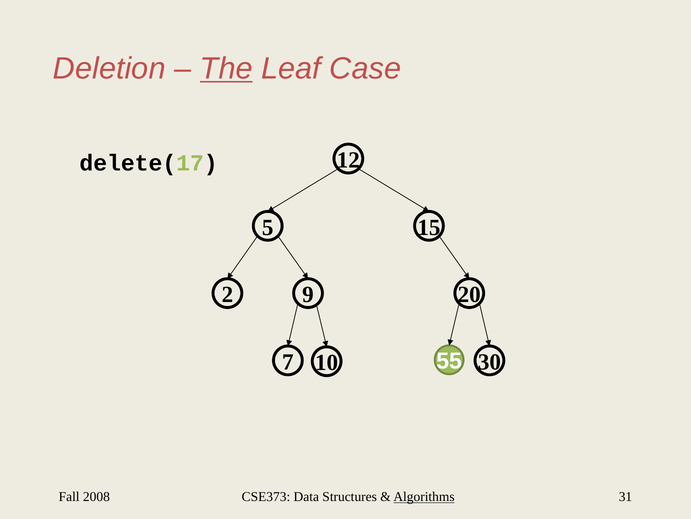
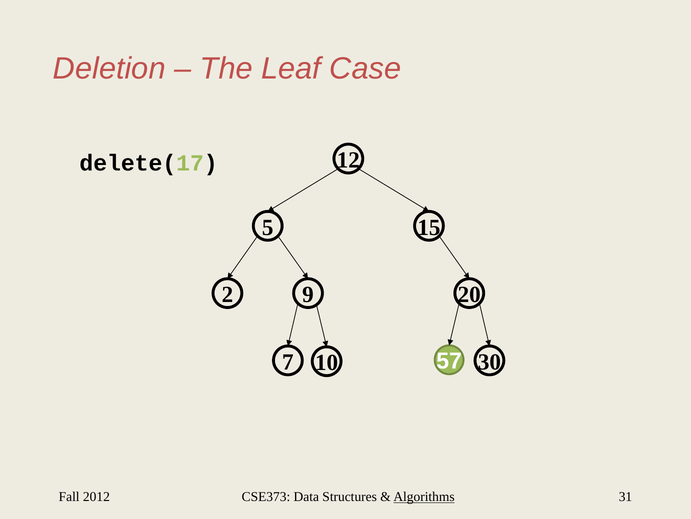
The underline: present -> none (226, 68)
55: 55 -> 57 (449, 361)
2008: 2008 -> 2012 (96, 496)
